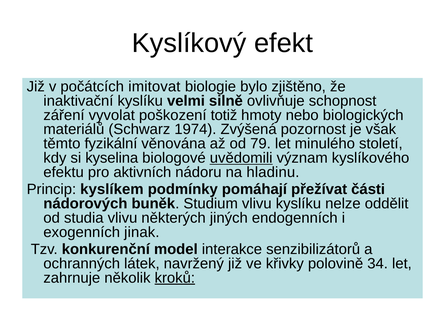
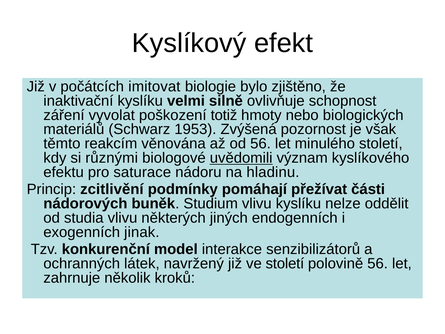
1974: 1974 -> 1953 (195, 129)
fyzikální: fyzikální -> reakcím (111, 144)
od 79: 79 -> 56 (261, 144)
kyselina: kyselina -> různými (112, 158)
aktivních: aktivních -> saturace (142, 172)
kyslíkem: kyslíkem -> zcitlivění (112, 189)
ve křivky: křivky -> století (285, 263)
polovině 34: 34 -> 56 (378, 263)
kroků underline: present -> none (175, 278)
